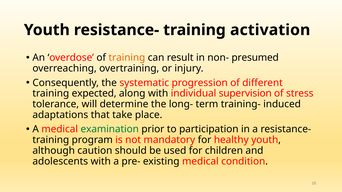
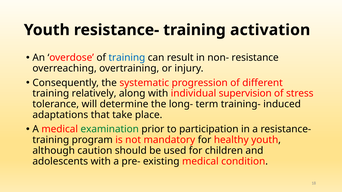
training colour: orange -> blue (127, 58)
presumed: presumed -> resistance (255, 58)
expected: expected -> relatively (94, 94)
